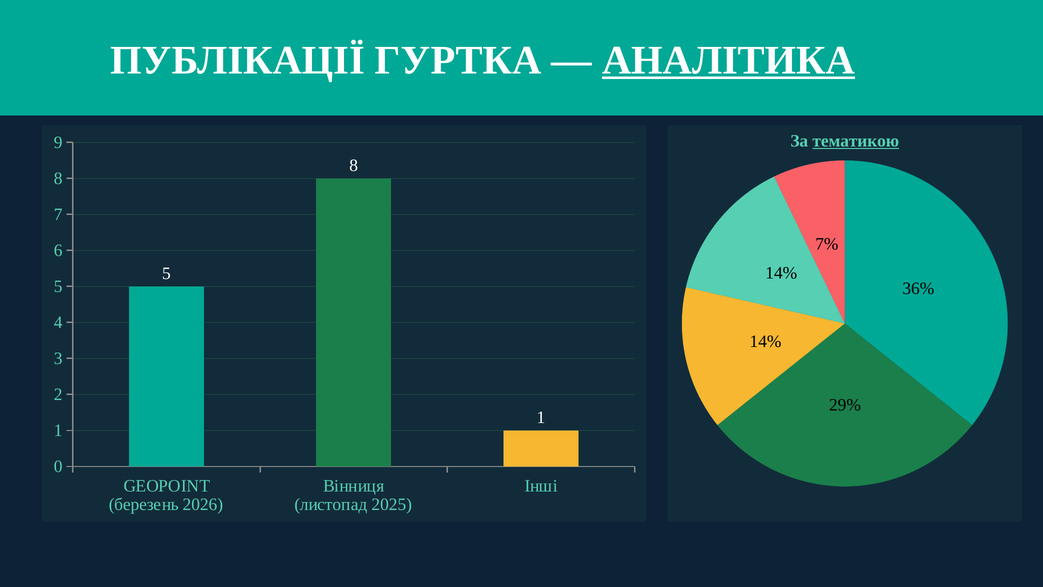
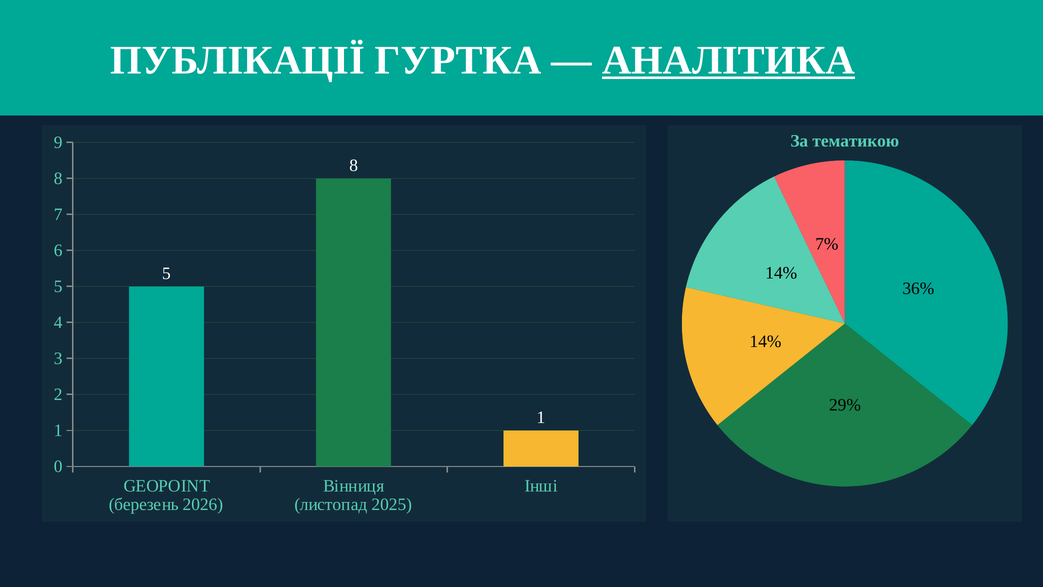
тематикою underline: present -> none (856, 141)
